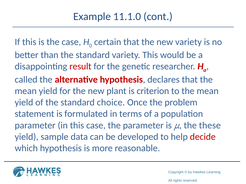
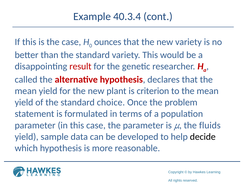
11.1.0: 11.1.0 -> 40.3.4 (127, 17)
certain: certain -> ounces (108, 42)
these: these -> fluids (210, 126)
decide colour: red -> black (203, 137)
